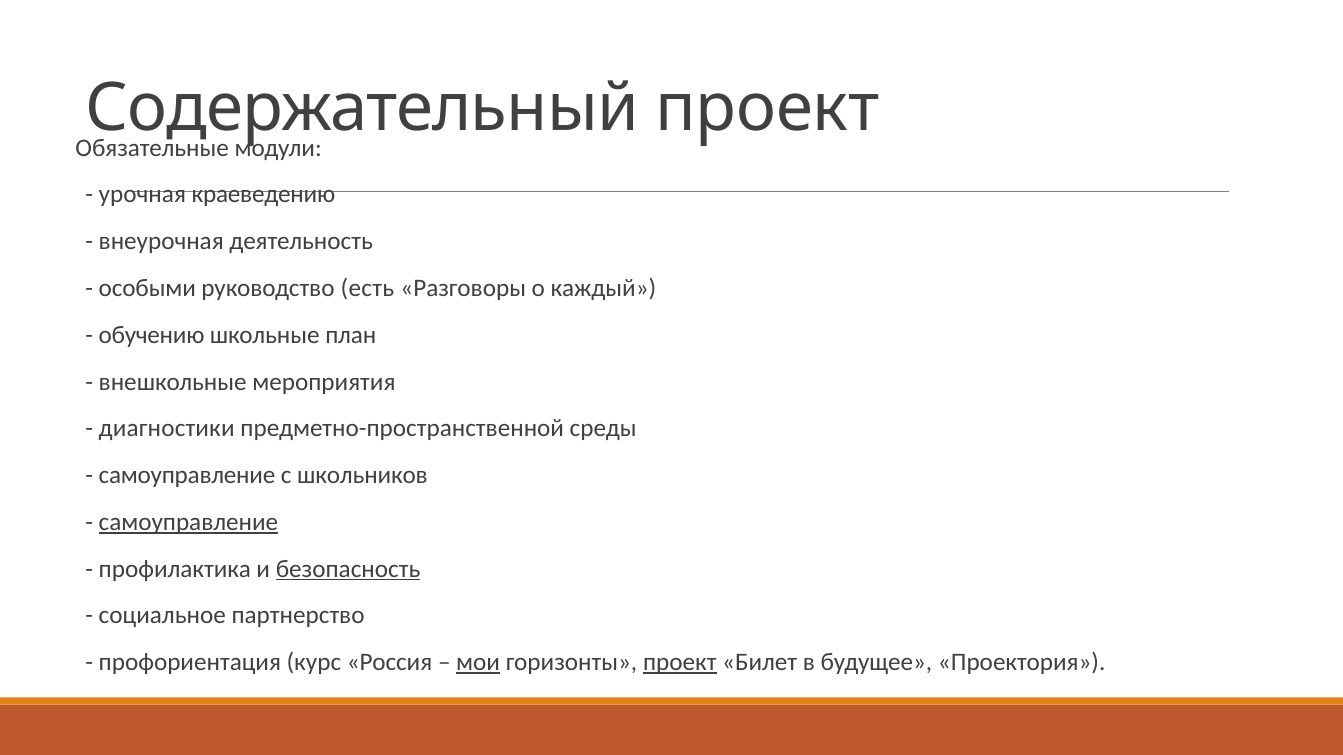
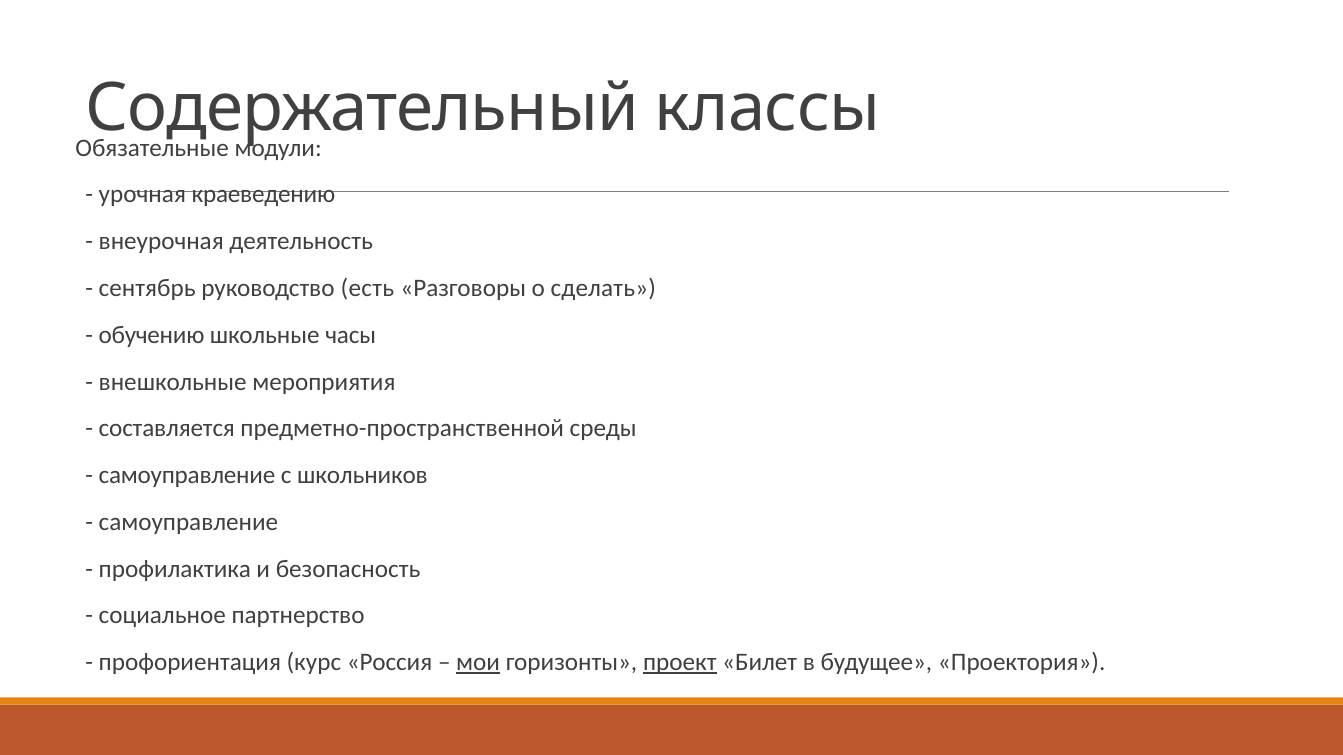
проект: проект -> классы (768, 109)
особыми: особыми -> сентябрь (147, 288)
каждый: каждый -> сделать (603, 288)
план: план -> часы (351, 335)
диагностики: диагностики -> составляется (167, 429)
самоуправление underline: present -> none (188, 522)
безопасность underline: present -> none (348, 569)
